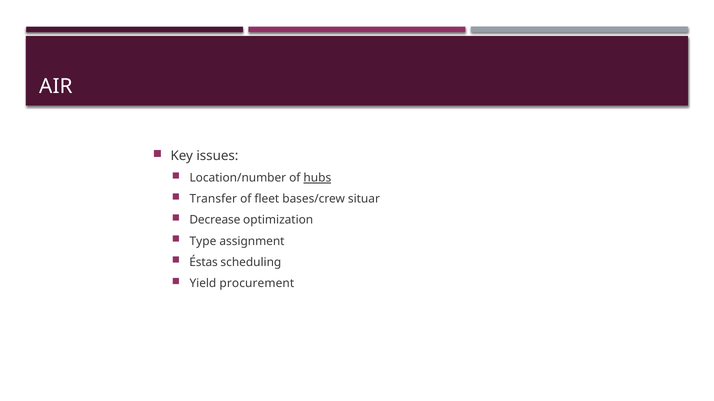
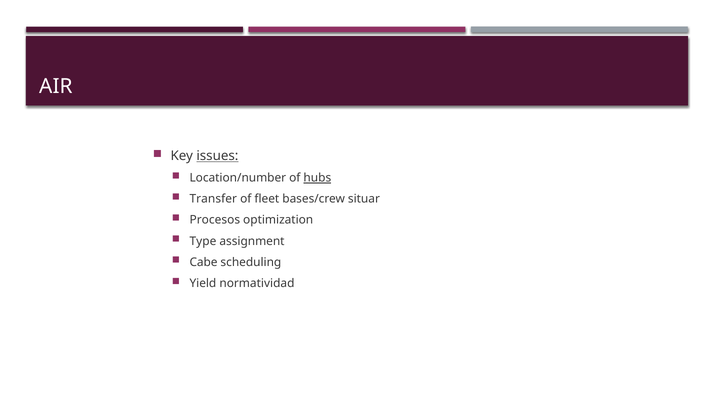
issues underline: none -> present (217, 156)
Decrease: Decrease -> Procesos (215, 220)
Éstas: Éstas -> Cabe (204, 263)
procurement: procurement -> normatividad (257, 284)
